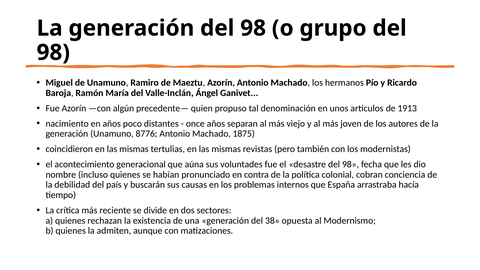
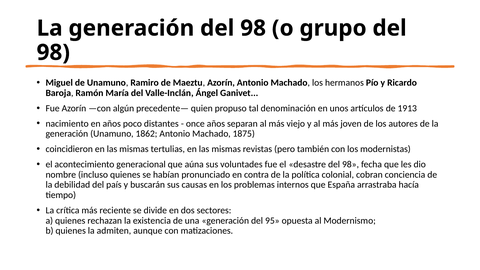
8776: 8776 -> 1862 (146, 134)
38: 38 -> 95 (272, 221)
